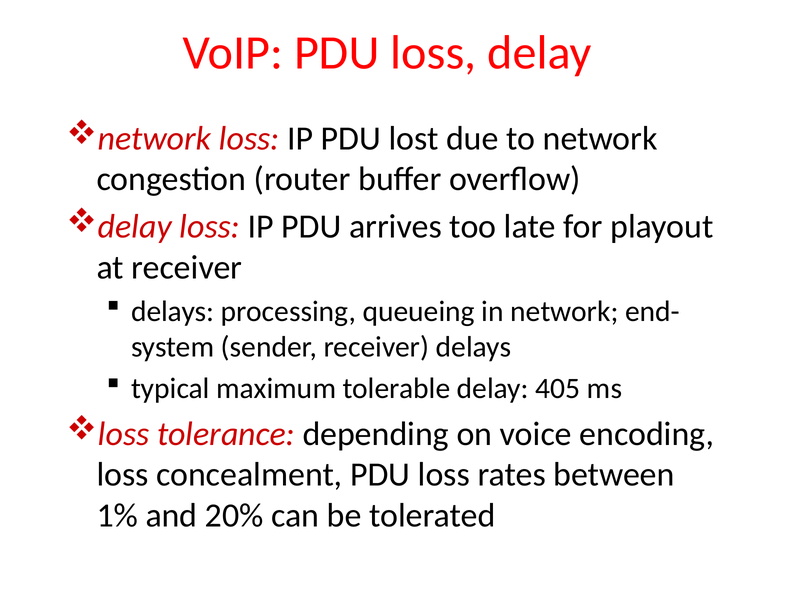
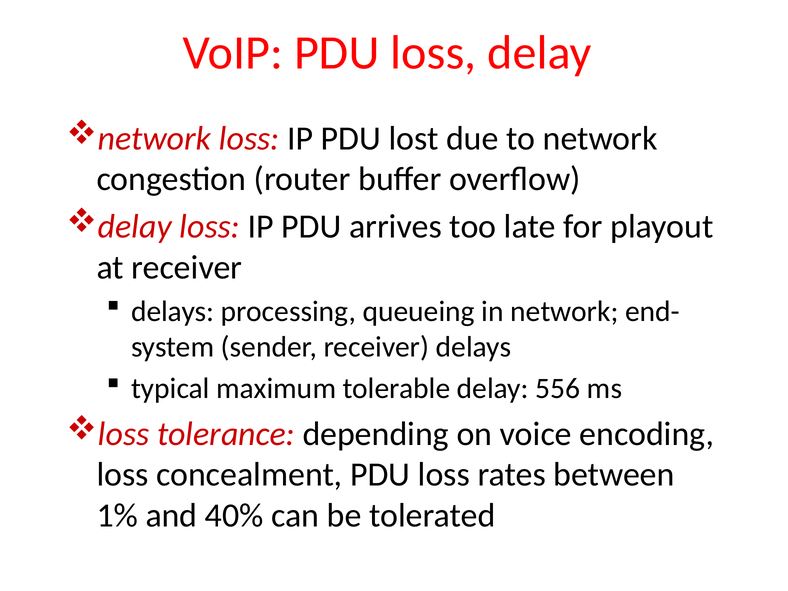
405: 405 -> 556 (558, 389)
20%: 20% -> 40% (234, 515)
